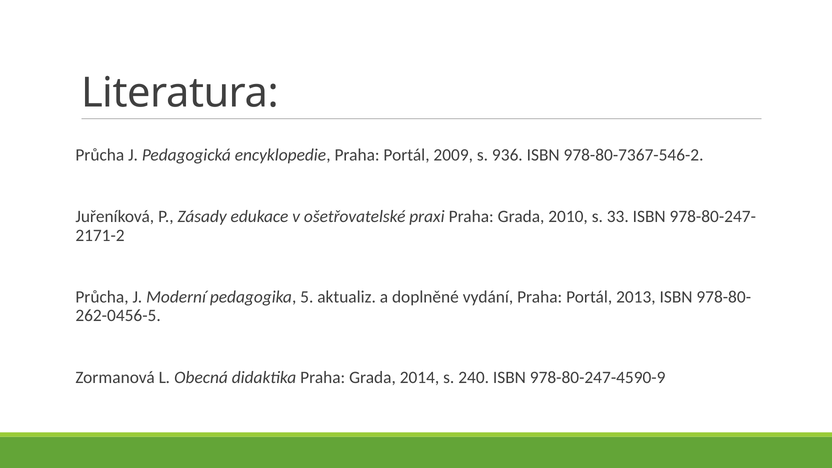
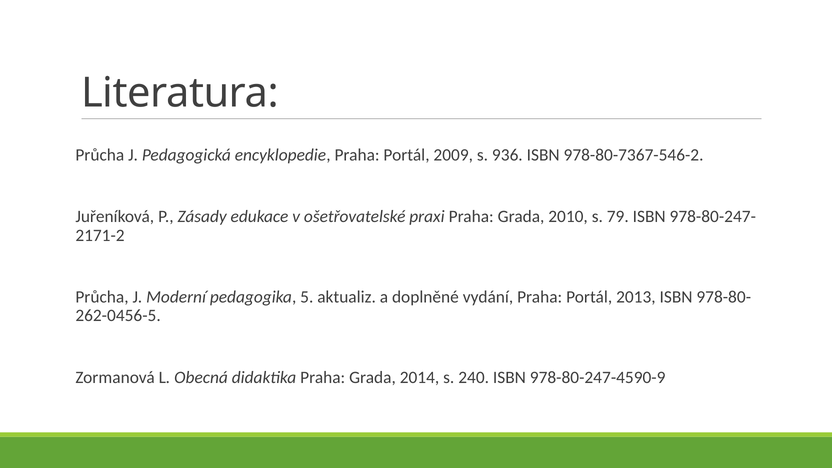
33: 33 -> 79 (618, 217)
